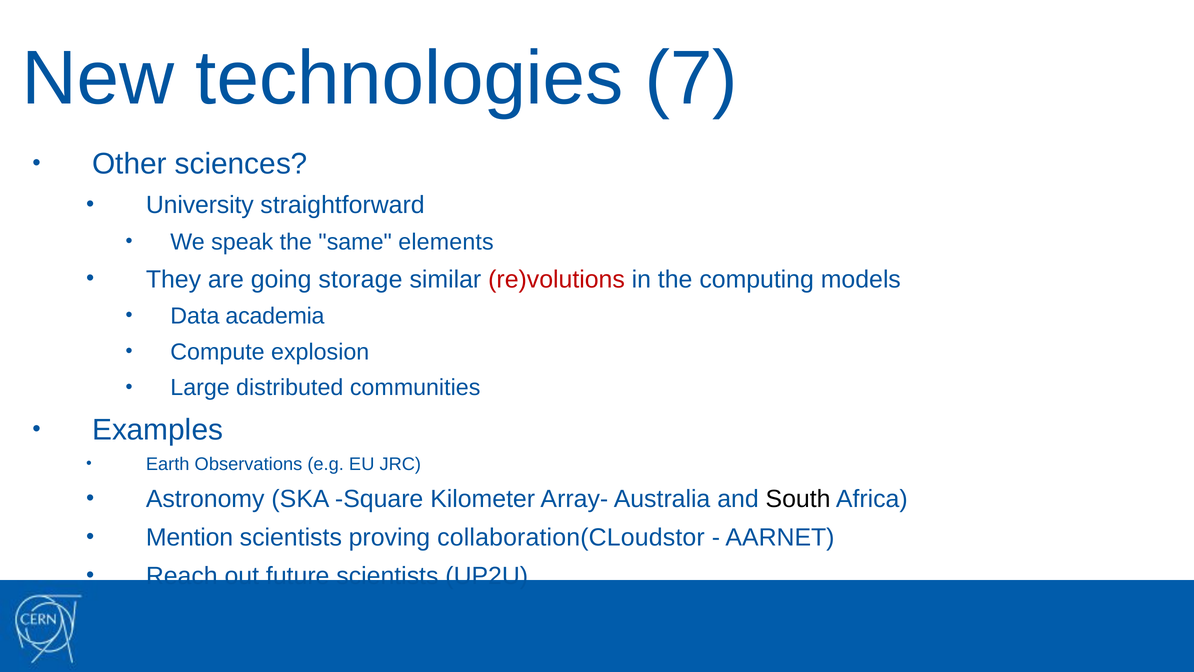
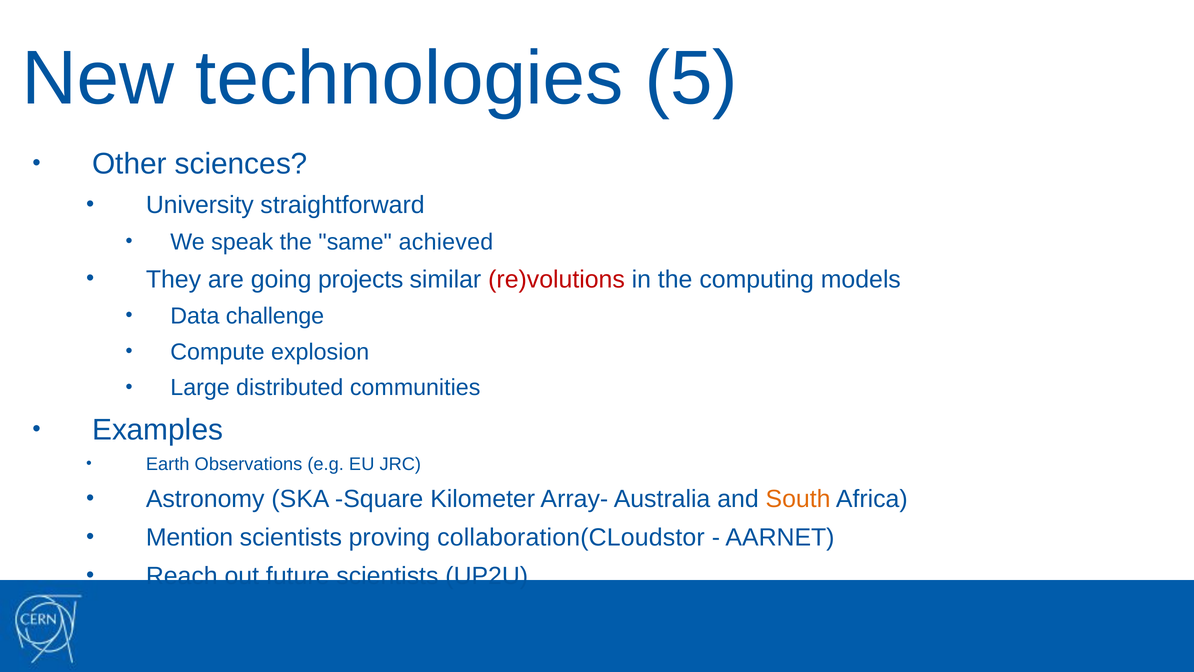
7: 7 -> 5 (691, 78)
elements: elements -> achieved (446, 242)
storage: storage -> projects (361, 279)
academia: academia -> challenge (275, 316)
South colour: black -> orange (798, 499)
